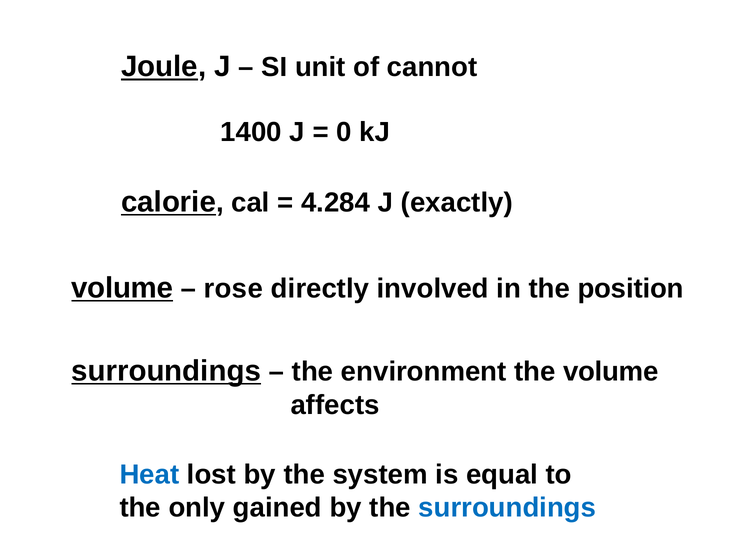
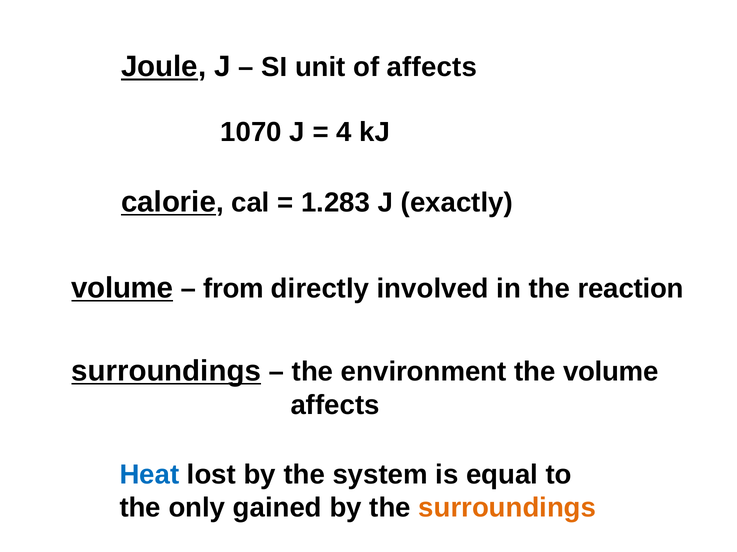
of cannot: cannot -> affects (432, 67)
1400: 1400 -> 1070 (251, 132)
0: 0 -> 4 (344, 132)
4.284: 4.284 -> 1.283 (336, 203)
rose: rose -> from (234, 289)
position: position -> reaction (631, 289)
surroundings colour: blue -> orange (507, 508)
